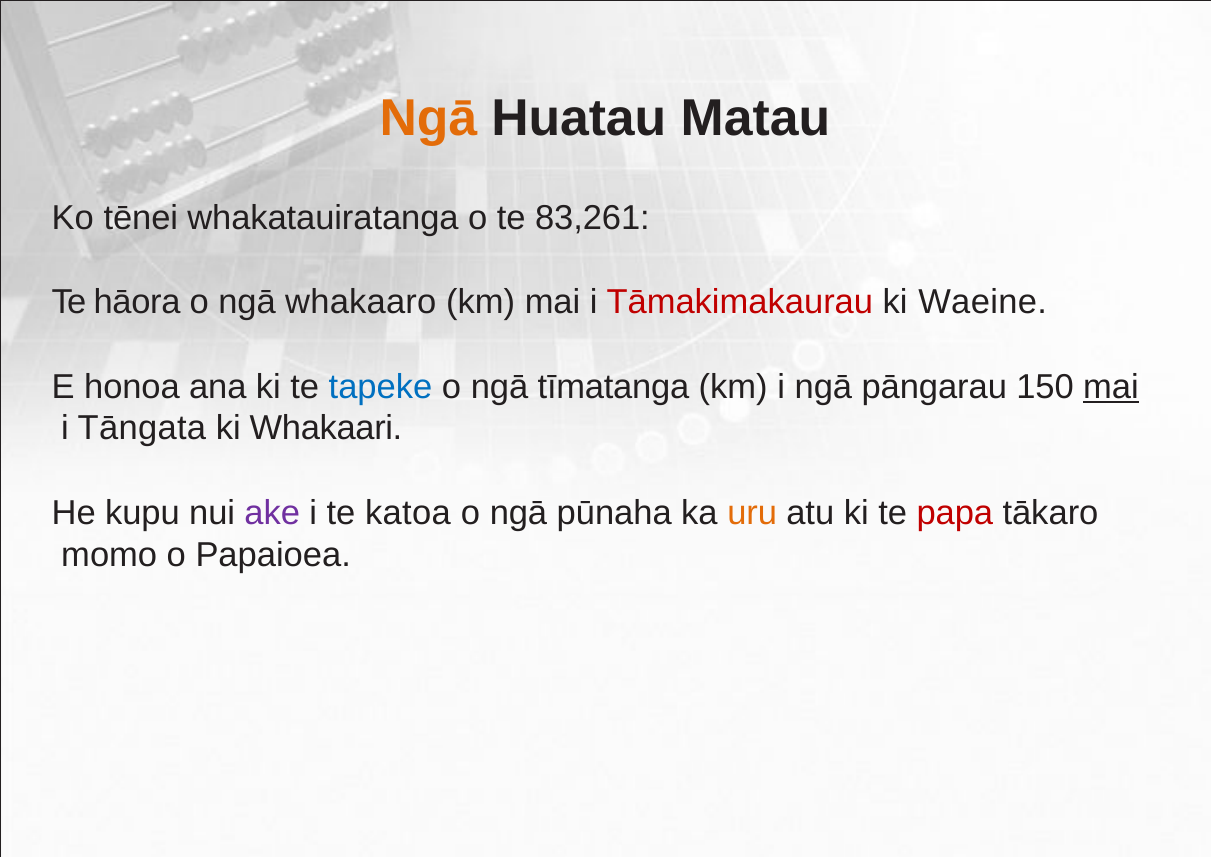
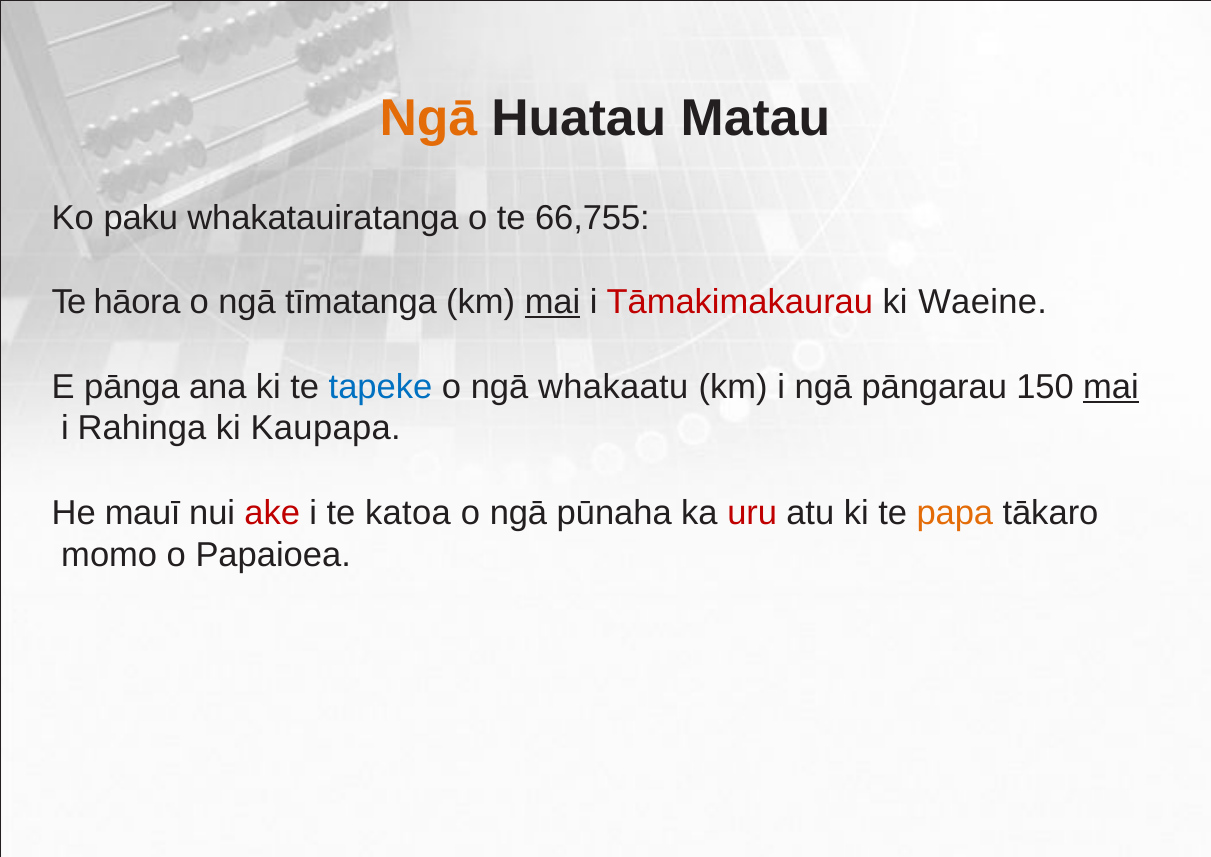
tēnei: tēnei -> paku (141, 218)
83,261: 83,261 -> 66,755 (592, 218)
whakaaro: whakaaro -> tīmatanga (361, 302)
mai underline: none -> present (553, 302)
honoa: honoa -> pānga (132, 387)
tīmatanga: tīmatanga -> whakaatu (613, 387)
Tāngata: Tāngata -> Rahinga (142, 428)
Whakaari: Whakaari -> Kaupapa (326, 428)
kupu: kupu -> mauī (143, 513)
ake colour: purple -> red (272, 513)
uru colour: orange -> red (752, 513)
papa colour: red -> orange (955, 513)
